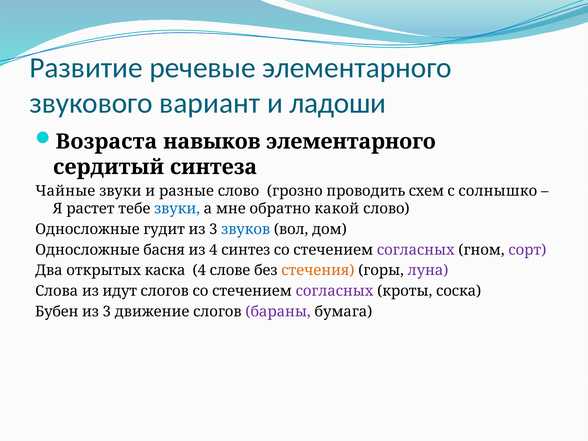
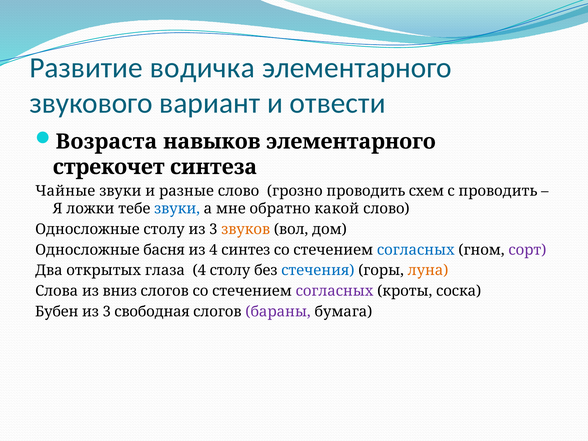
речевые: речевые -> водичка (202, 68)
ладоши: ладоши -> отвести (338, 103)
сердитый: сердитый -> стрекочет (109, 167)
с солнышко: солнышко -> проводить (498, 191)
растет: растет -> ложки (90, 209)
Односложные гудит: гудит -> столу (164, 229)
звуков colour: blue -> orange (246, 229)
согласных colour: purple -> blue (416, 250)
каска: каска -> глаза (165, 270)
4 слове: слове -> столу (230, 270)
стечения colour: orange -> blue (318, 270)
луна colour: purple -> orange (428, 270)
идут: идут -> вниз (120, 291)
движение: движение -> свободная (152, 312)
